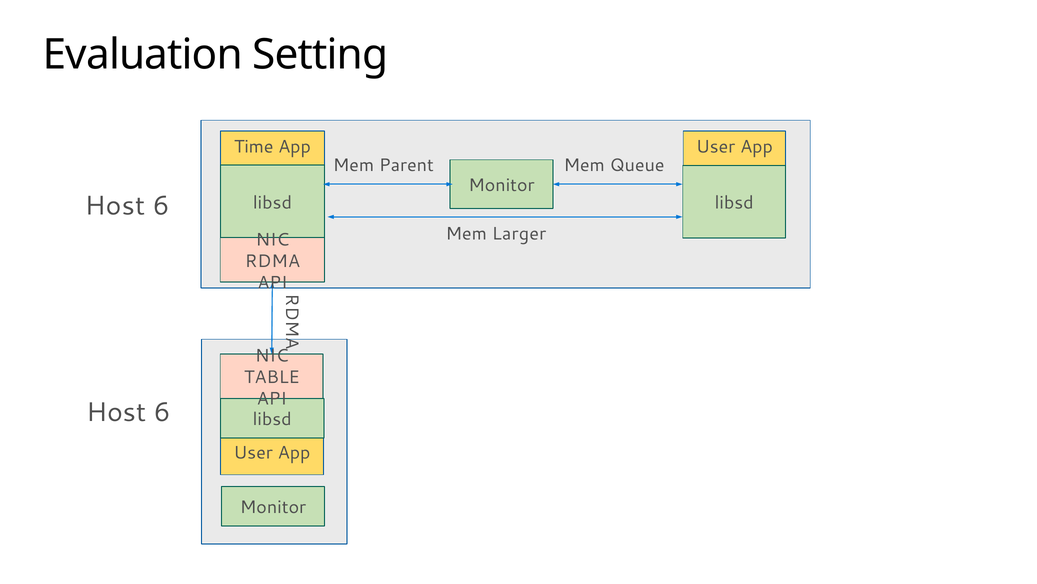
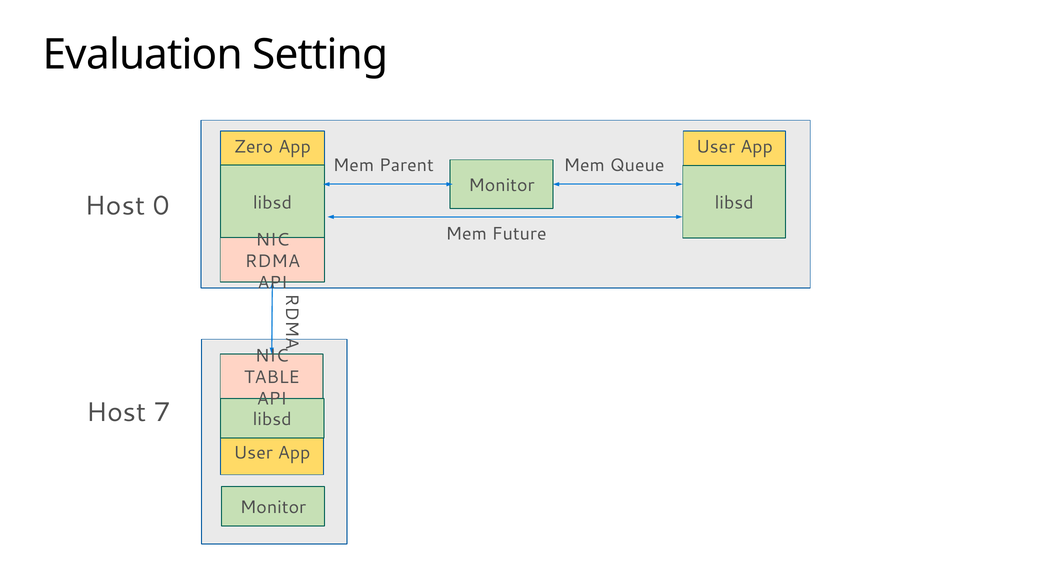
Time: Time -> Zero (254, 146)
6: 6 -> 0 (161, 206)
Larger: Larger -> Future (519, 233)
6: 6 -> 7 (162, 412)
